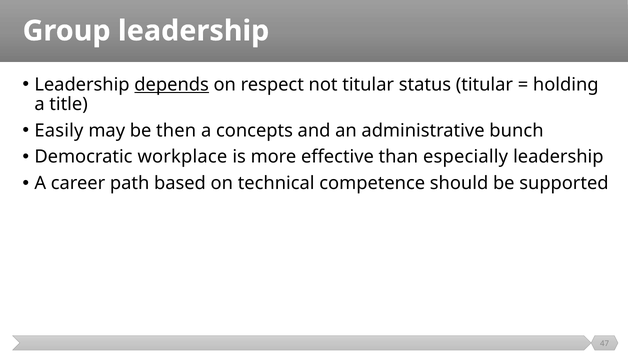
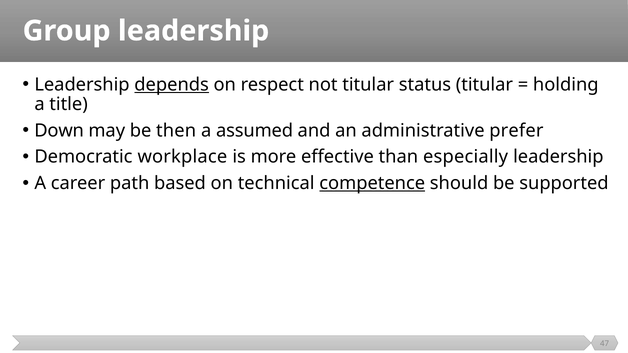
Easily: Easily -> Down (59, 131)
concepts: concepts -> assumed (255, 131)
bunch: bunch -> prefer (516, 131)
competence underline: none -> present (372, 183)
